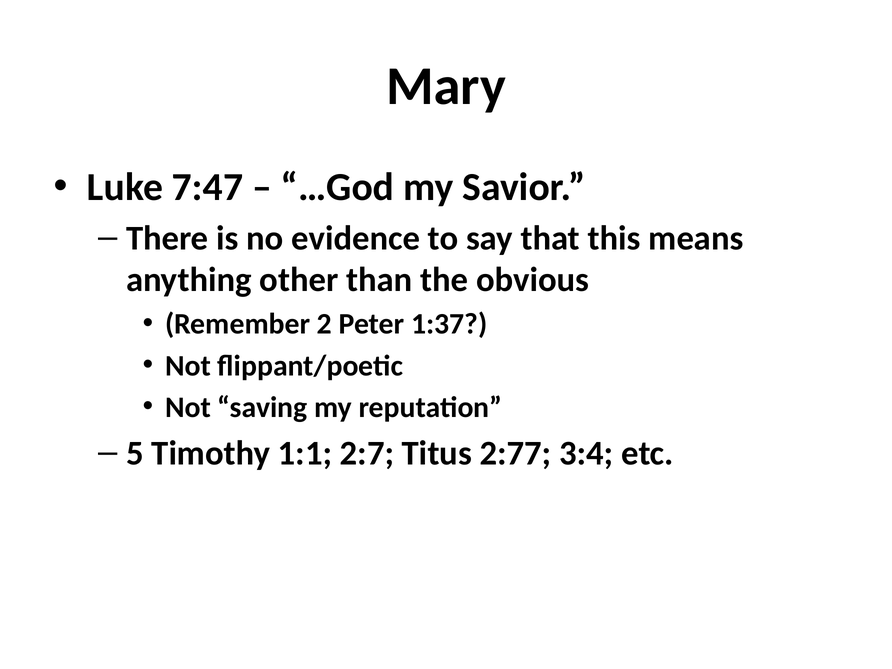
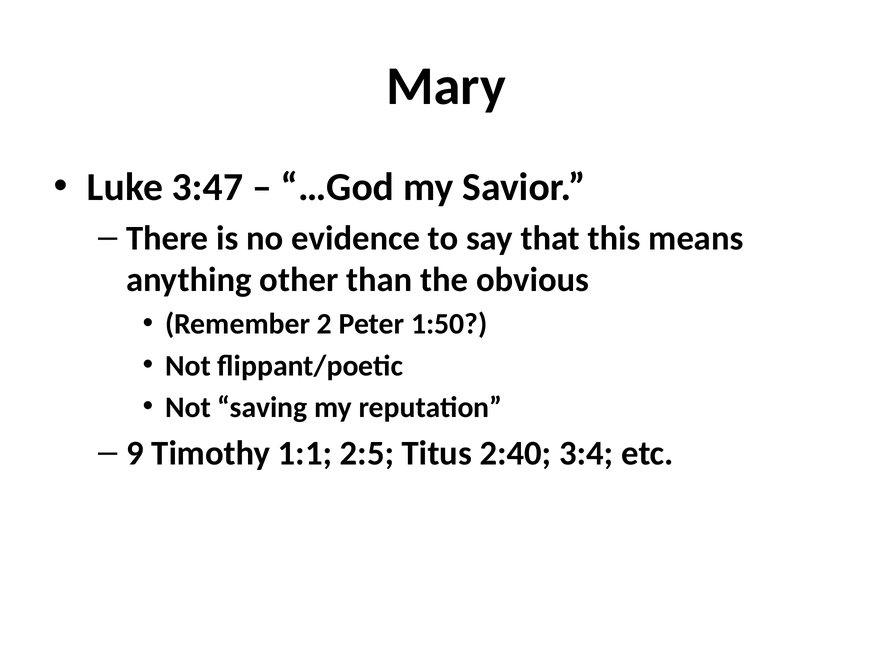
7:47: 7:47 -> 3:47 (207, 187)
1:37: 1:37 -> 1:50 (449, 324)
5: 5 -> 9 (135, 453)
2:7: 2:7 -> 2:5 (367, 453)
2:77: 2:77 -> 2:40 (516, 453)
